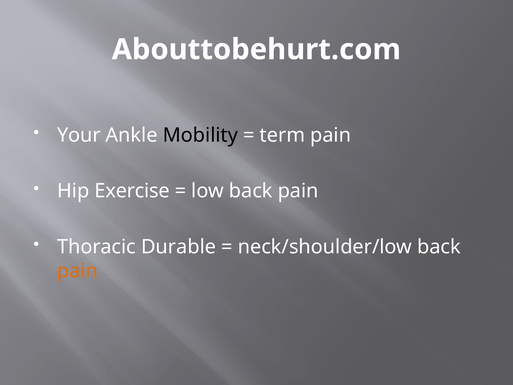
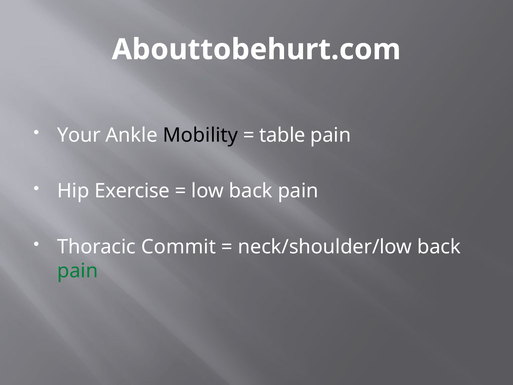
term: term -> table (282, 135)
Durable: Durable -> Commit (179, 247)
pain colour: orange -> green (78, 271)
